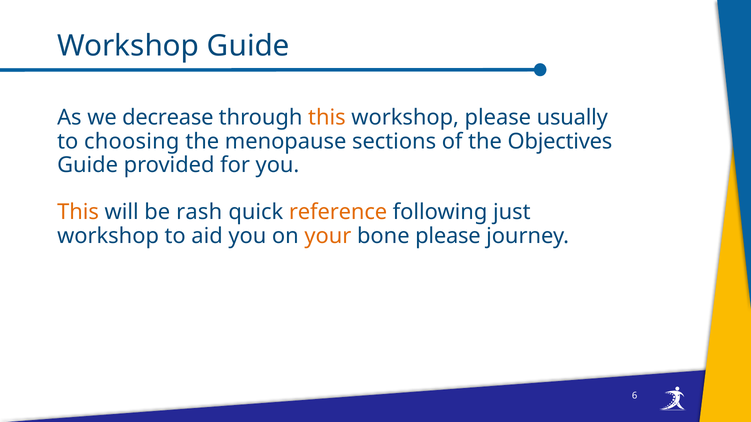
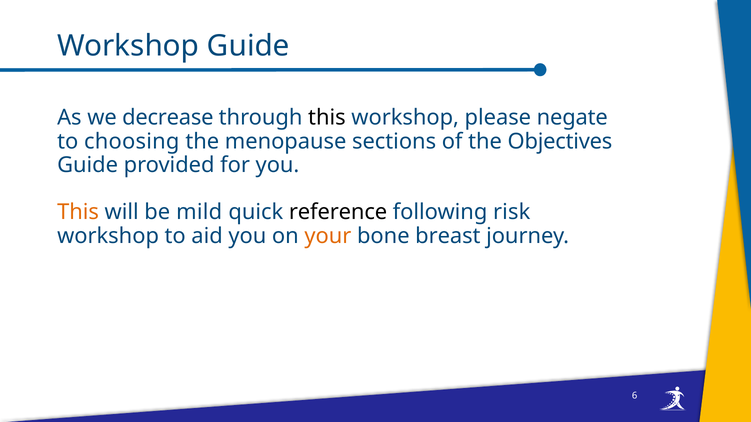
this colour: orange -> black (327, 118)
usually: usually -> negate (572, 118)
rash: rash -> mild (199, 212)
reference colour: orange -> black (338, 212)
just: just -> risk (512, 212)
bone please: please -> breast (448, 236)
